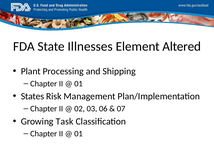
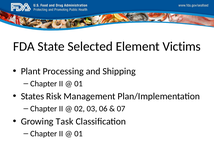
Illnesses: Illnesses -> Selected (90, 46)
Altered: Altered -> Victims (182, 46)
